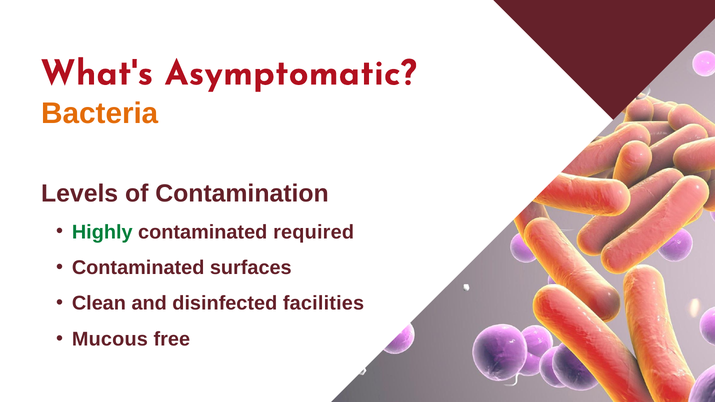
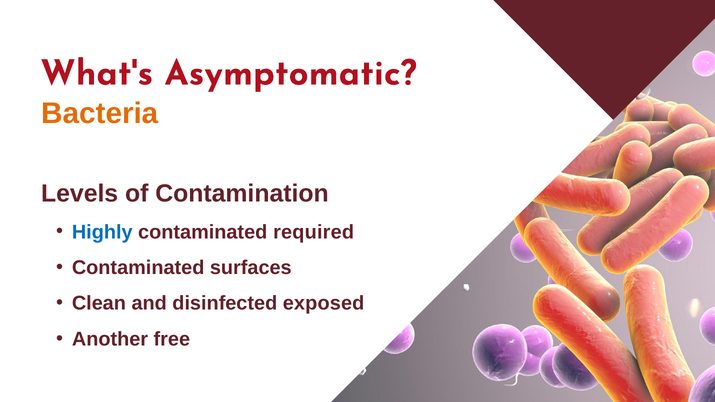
Highly colour: green -> blue (102, 232)
facilities: facilities -> exposed (324, 304)
Mucous: Mucous -> Another (110, 339)
